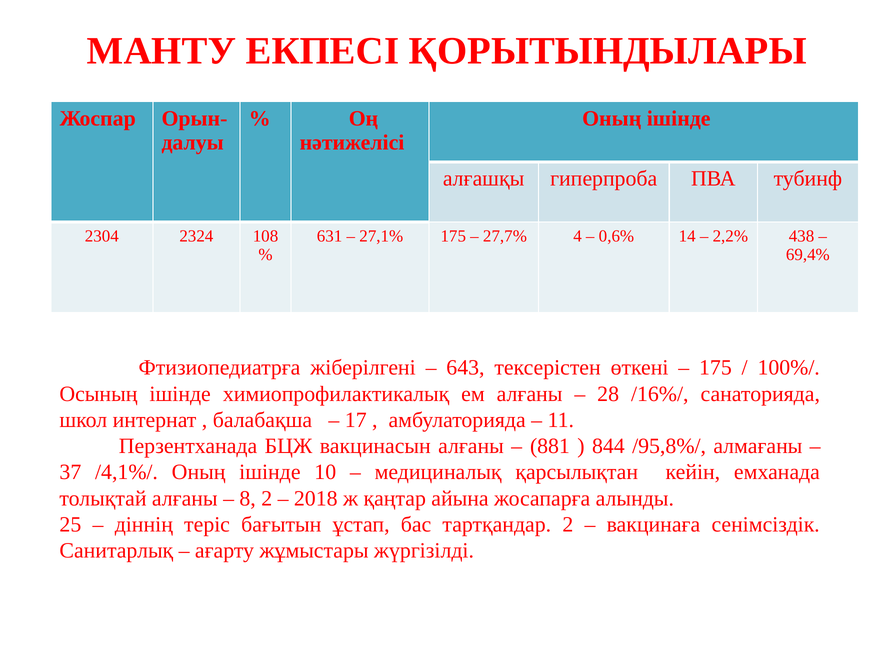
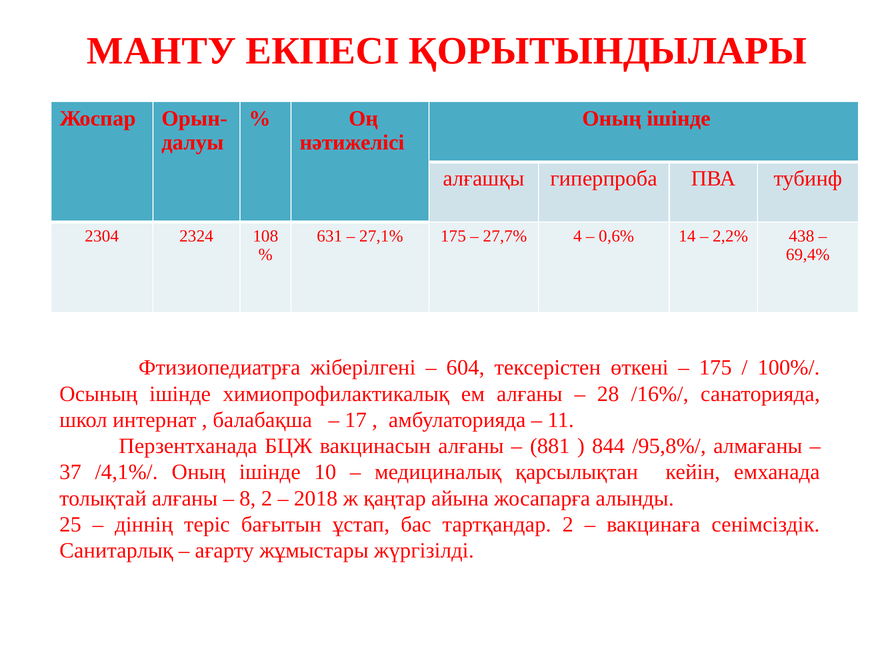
643: 643 -> 604 (465, 368)
